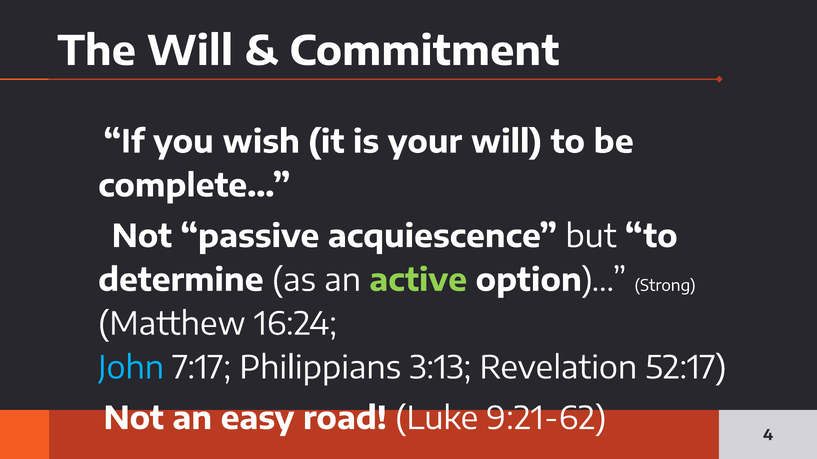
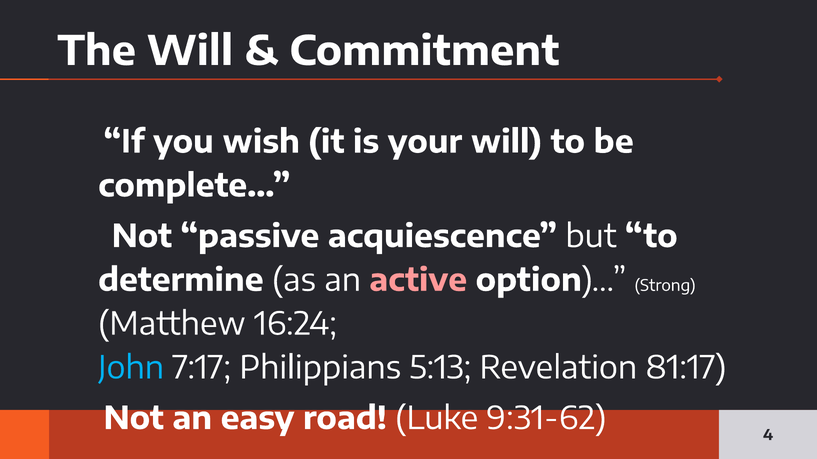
active colour: light green -> pink (418, 281)
3:13: 3:13 -> 5:13 (440, 368)
52:17: 52:17 -> 81:17 (686, 368)
9:21-62: 9:21-62 -> 9:31-62 (546, 419)
